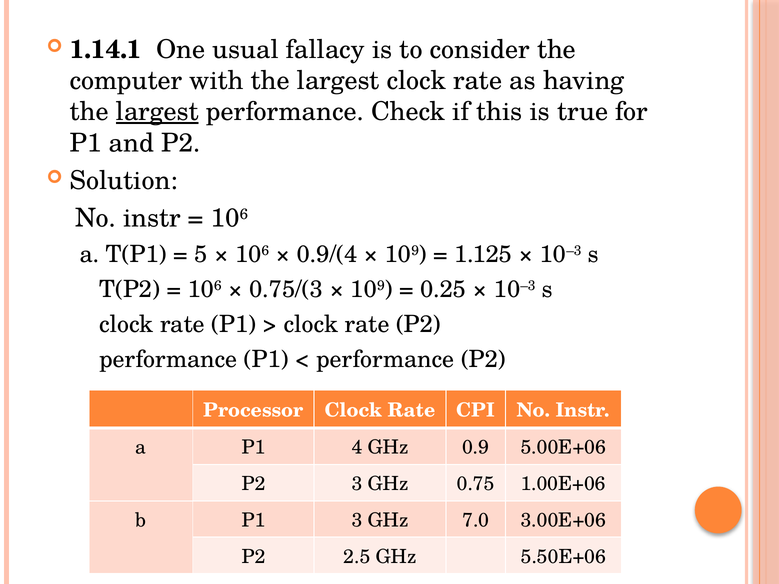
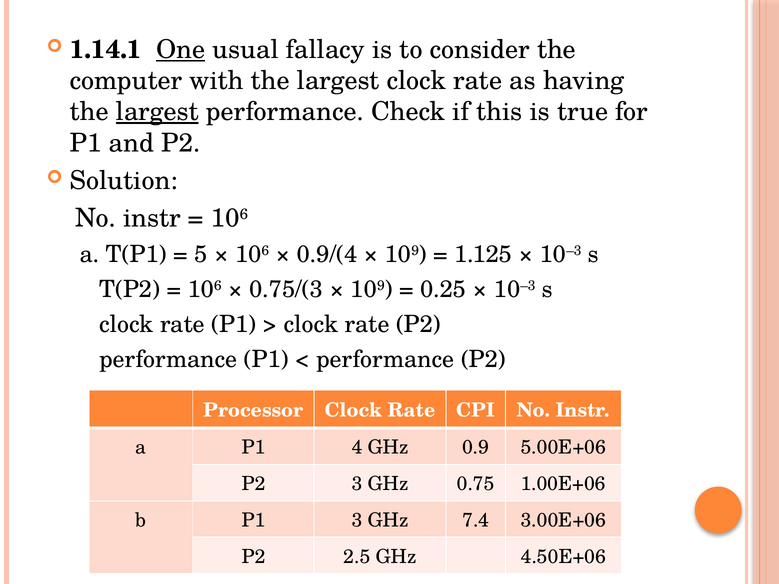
One underline: none -> present (181, 50)
7.0: 7.0 -> 7.4 (476, 521)
5.50E+06: 5.50E+06 -> 4.50E+06 (563, 557)
